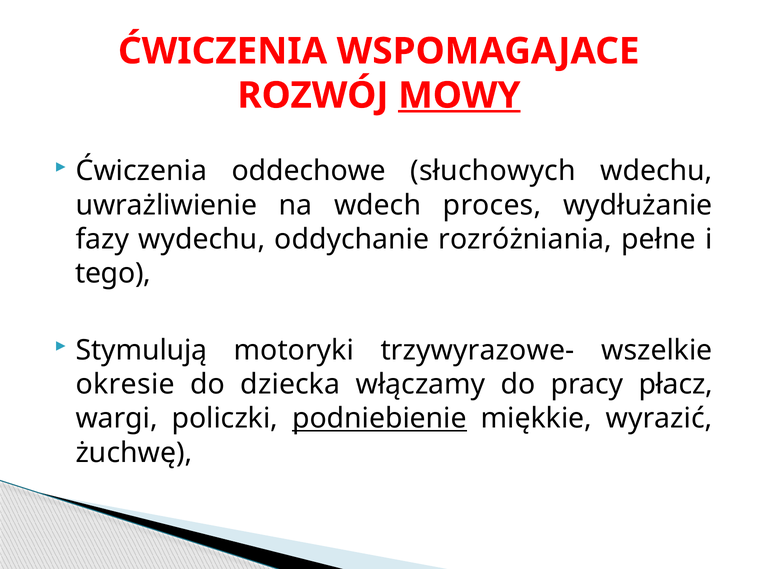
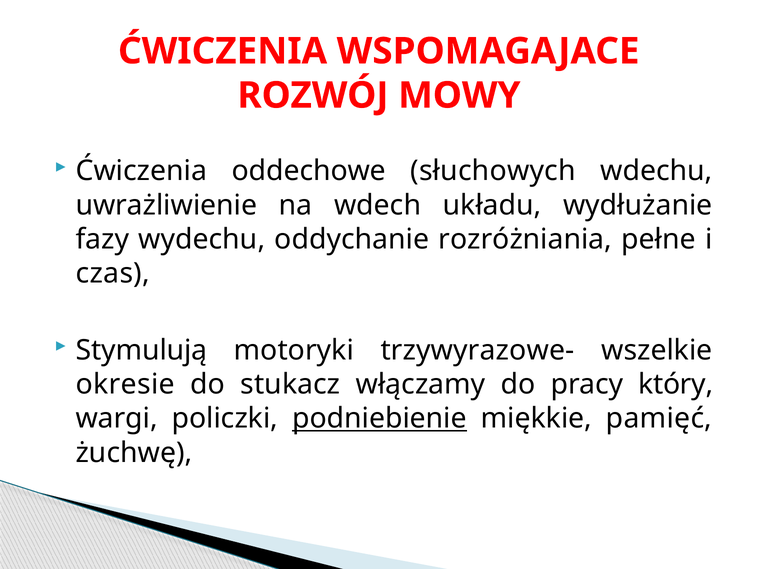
MOWY underline: present -> none (459, 95)
proces: proces -> układu (492, 205)
tego: tego -> czas (113, 273)
dziecka: dziecka -> stukacz (290, 384)
płacz: płacz -> który (676, 384)
wyrazić: wyrazić -> pamięć (659, 418)
